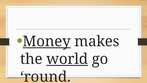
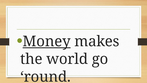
world underline: present -> none (67, 59)
